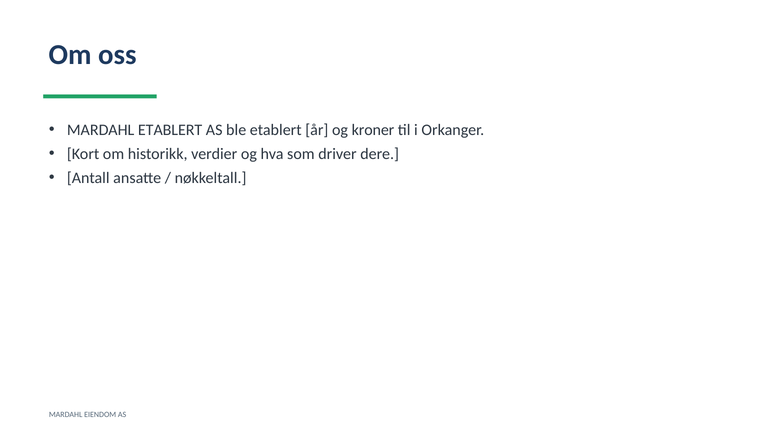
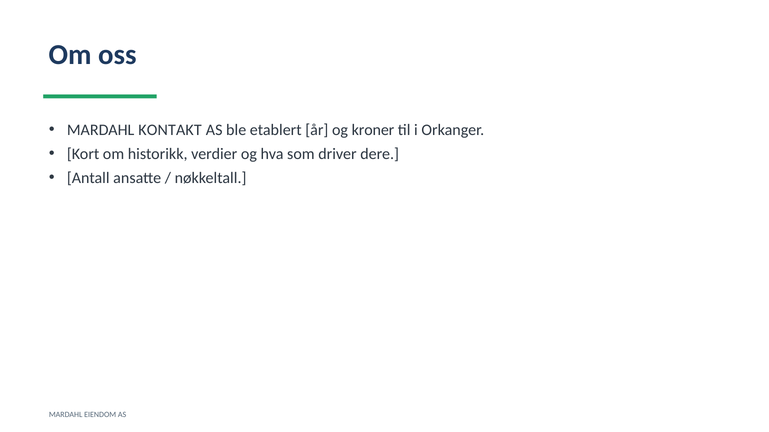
MARDAHL ETABLERT: ETABLERT -> KONTAKT (170, 130)
